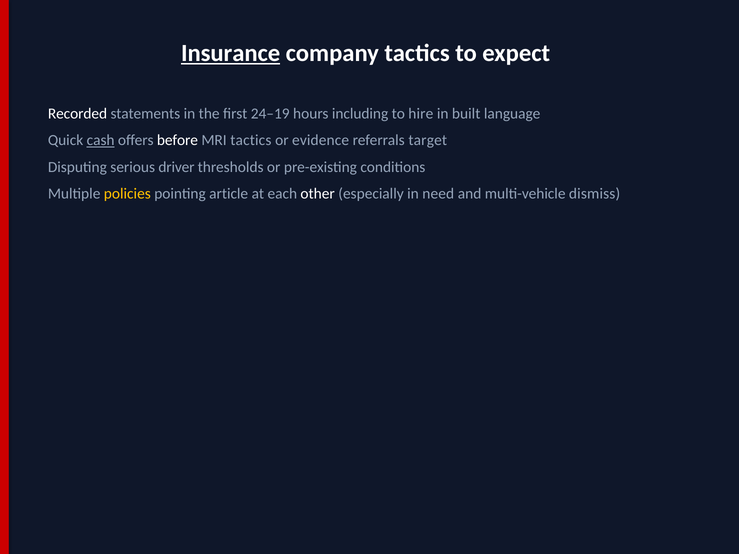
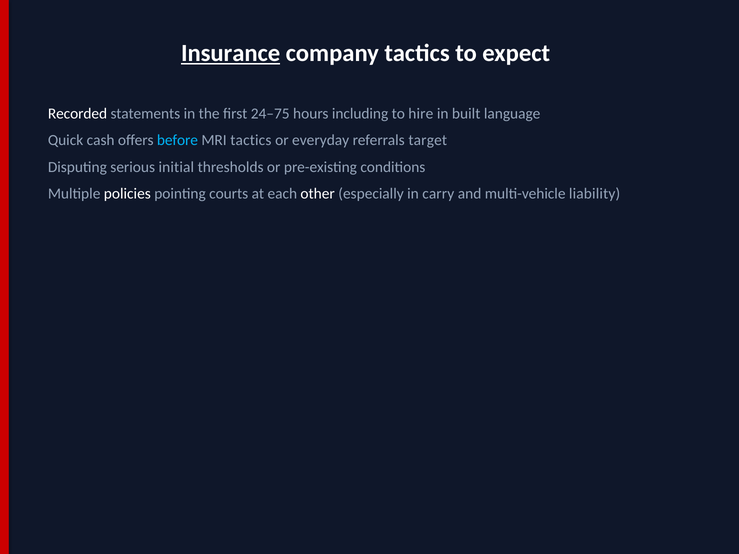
24–19: 24–19 -> 24–75 (270, 114)
cash underline: present -> none (101, 140)
before colour: white -> light blue (177, 140)
evidence: evidence -> everyday (321, 140)
driver: driver -> initial (176, 167)
policies colour: yellow -> white (127, 194)
article: article -> courts (229, 194)
need: need -> carry (438, 194)
dismiss: dismiss -> liability (595, 194)
